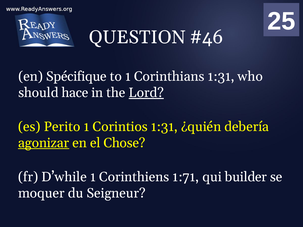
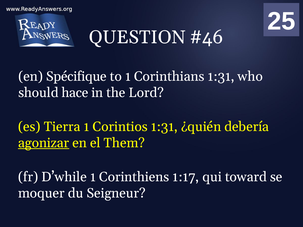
Lord underline: present -> none (146, 93)
Perito: Perito -> Tierra (62, 127)
Chose: Chose -> Them (124, 143)
1:71: 1:71 -> 1:17 (186, 177)
builder: builder -> toward (246, 177)
